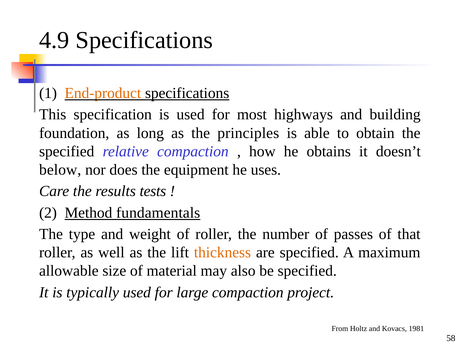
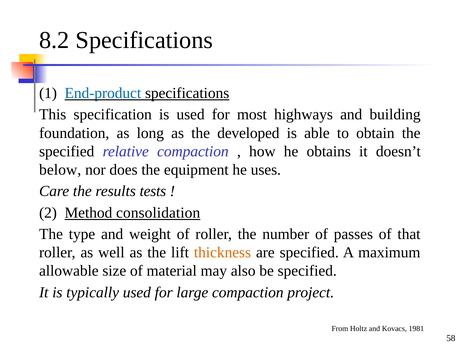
4.9: 4.9 -> 8.2 (54, 40)
End-product colour: orange -> blue (103, 93)
principles: principles -> developed (248, 133)
fundamentals: fundamentals -> consolidation (158, 213)
